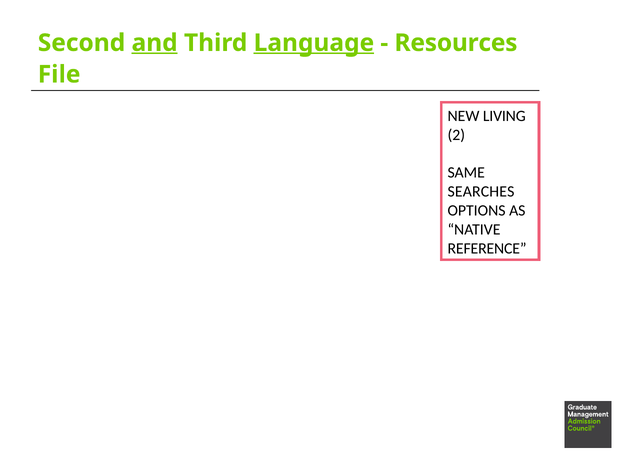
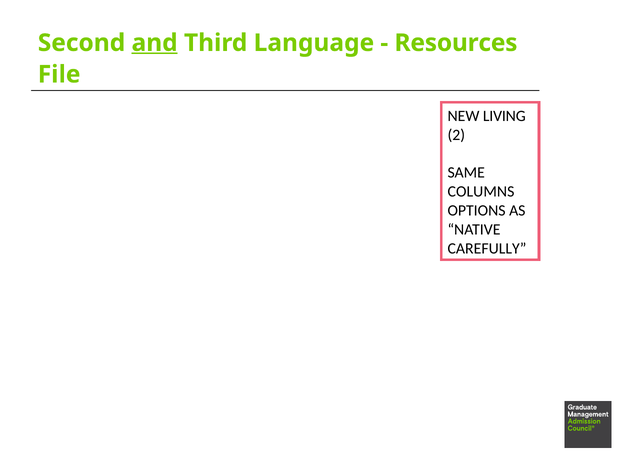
Language underline: present -> none (314, 43)
SEARCHES: SEARCHES -> COLUMNS (481, 192)
REFERENCE: REFERENCE -> CAREFULLY (487, 249)
